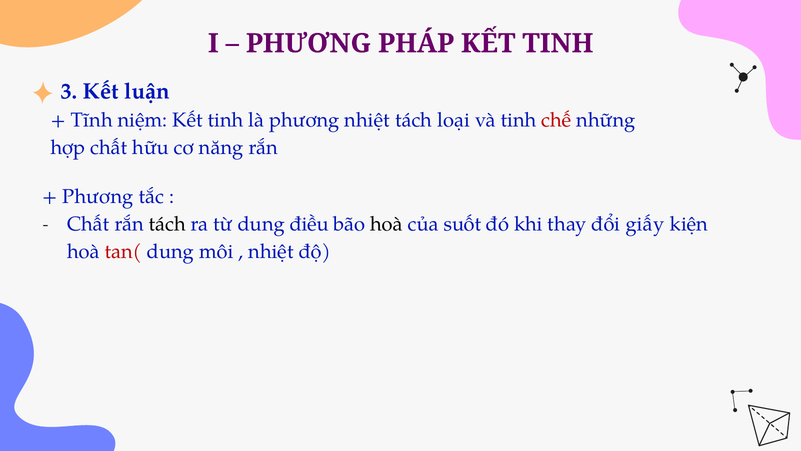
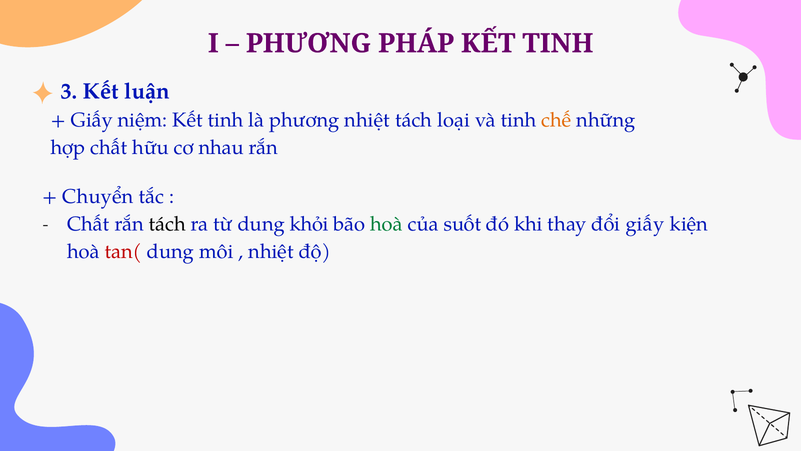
Tĩnh: Tĩnh -> Giấy (92, 120)
chế colour: red -> orange (556, 120)
năng: năng -> nhau (221, 148)
Phương: Phương -> Chuyển (98, 196)
điều: điều -> khỏi (309, 224)
hoà colour: black -> green (387, 224)
